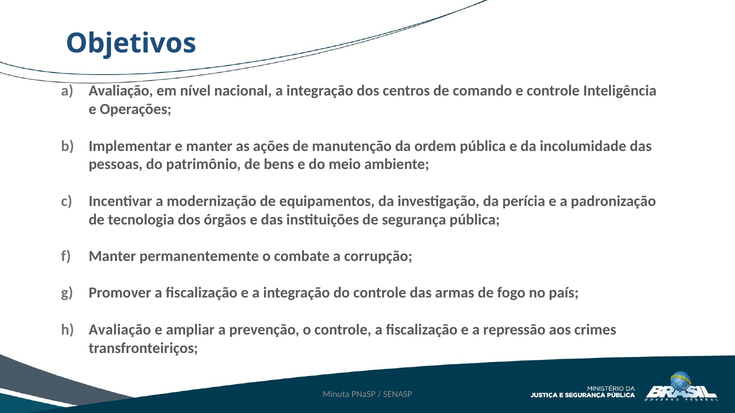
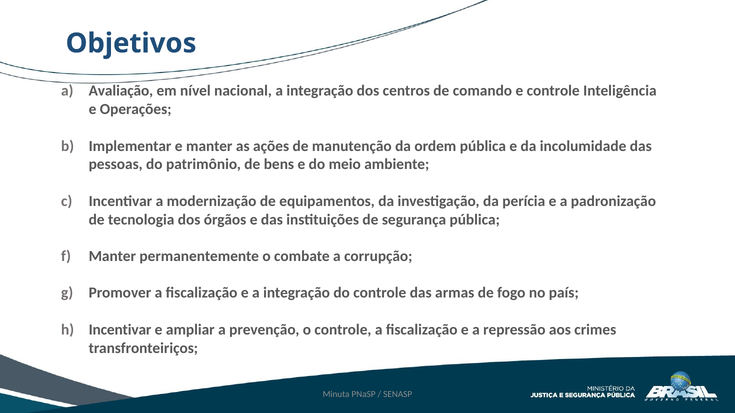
Avaliação: Avaliação -> Incentivar (120, 330)
